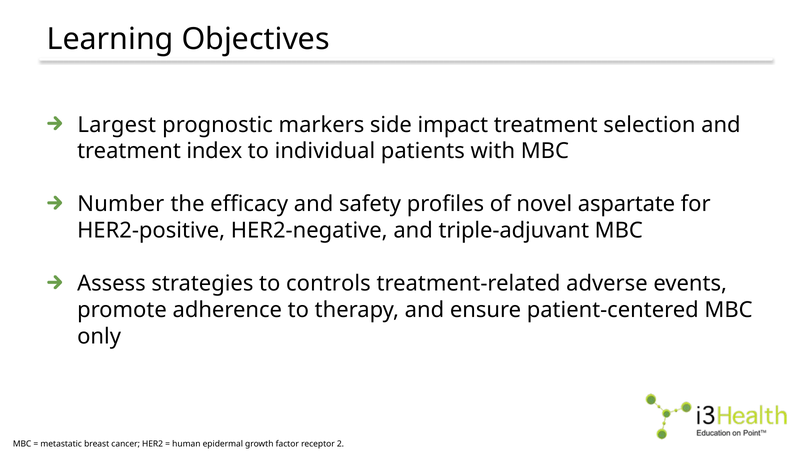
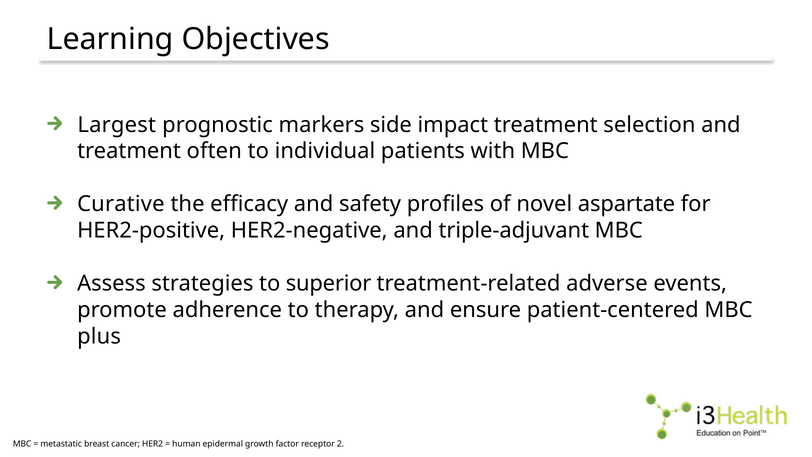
index: index -> often (214, 151)
Number: Number -> Curative (121, 204)
controls: controls -> superior (329, 283)
only: only -> plus (99, 336)
